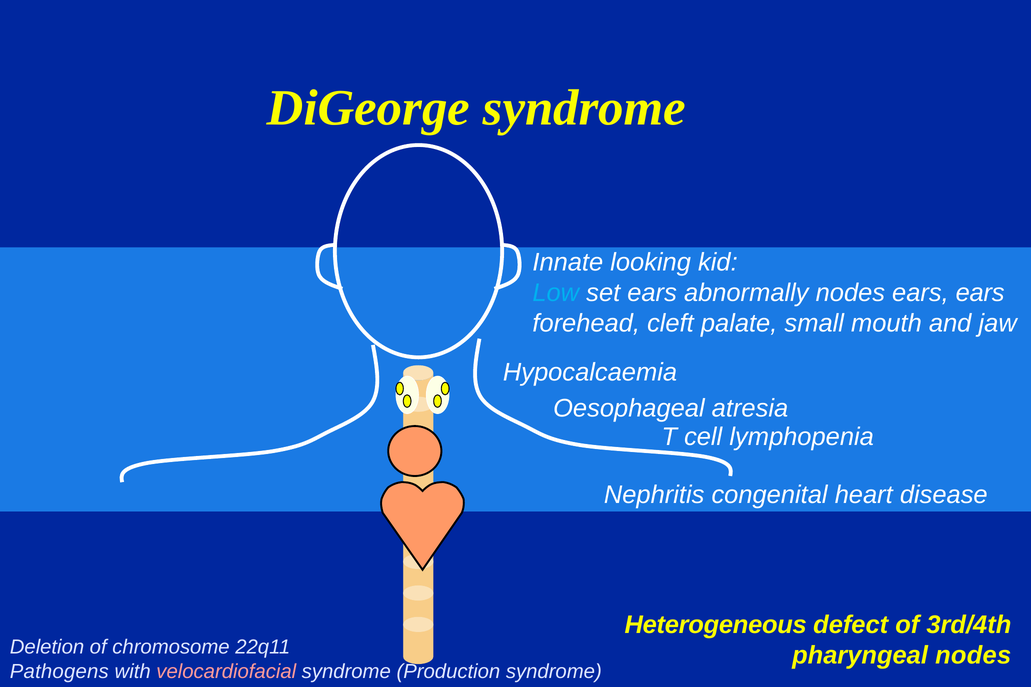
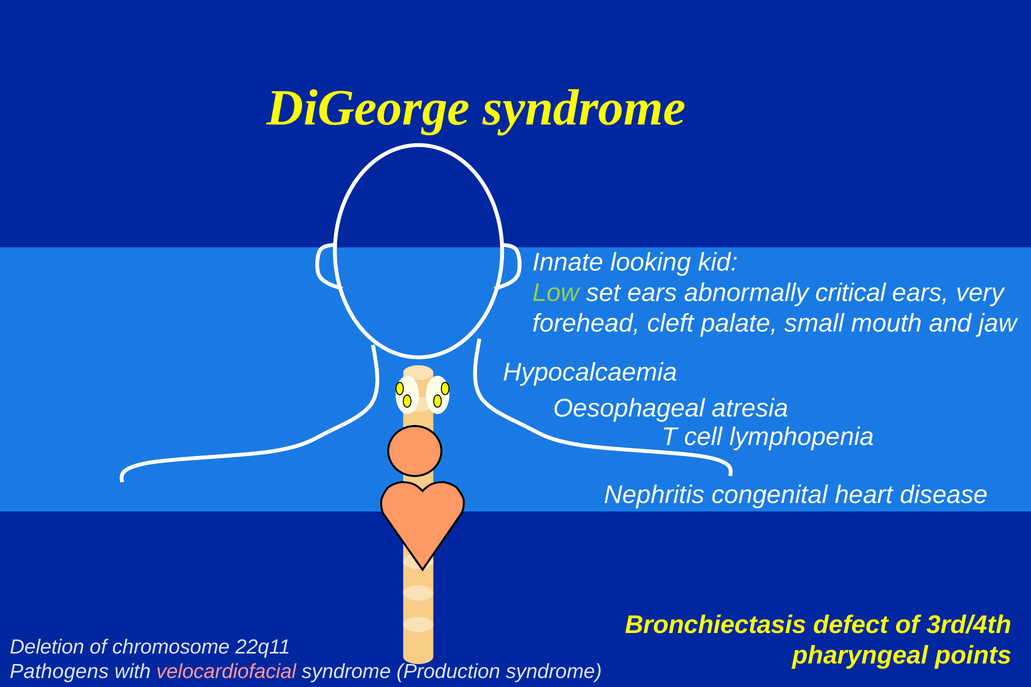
Low colour: light blue -> light green (556, 293)
abnormally nodes: nodes -> critical (851, 293)
ears ears: ears -> very (980, 293)
Heterogeneous: Heterogeneous -> Bronchiectasis (716, 625)
pharyngeal nodes: nodes -> points (973, 656)
